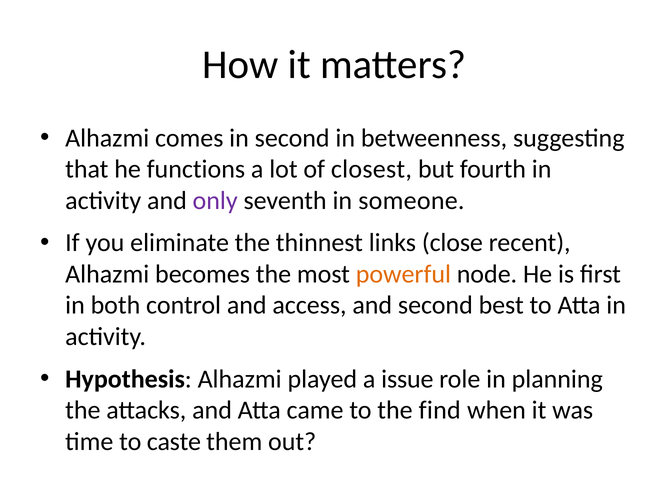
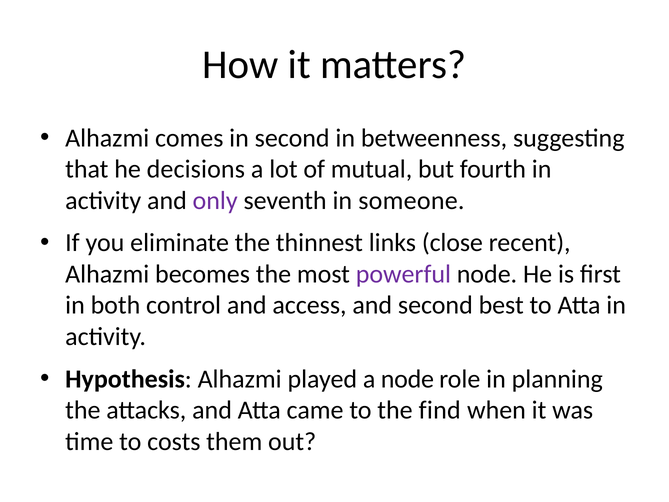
functions: functions -> decisions (196, 169)
closest: closest -> mutual (372, 169)
powerful colour: orange -> purple (403, 274)
a issue: issue -> node (407, 379)
caste: caste -> costs (174, 441)
